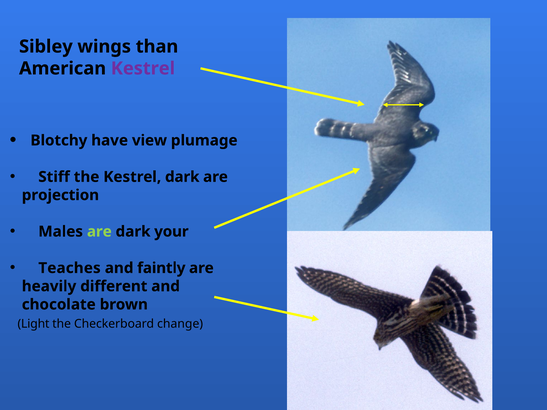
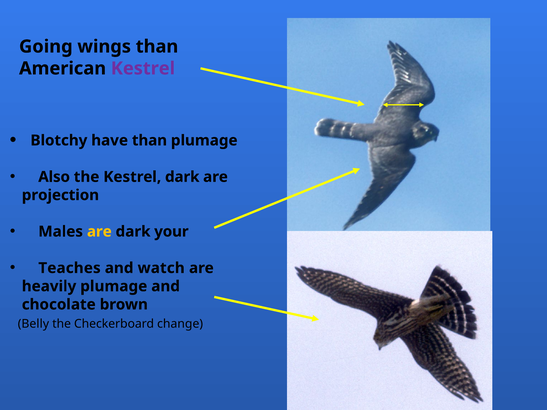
Sibley: Sibley -> Going (46, 47)
have view: view -> than (150, 140)
Stiff: Stiff -> Also (54, 177)
are colour: light green -> yellow (99, 232)
faintly: faintly -> watch (161, 268)
heavily different: different -> plumage (114, 286)
Light: Light -> Belly (33, 324)
